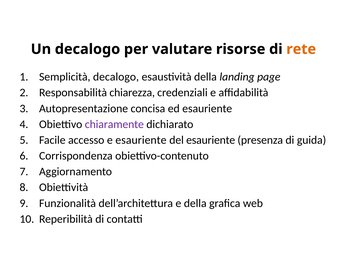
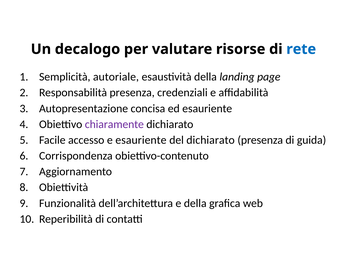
rete colour: orange -> blue (301, 49)
Semplicità decalogo: decalogo -> autoriale (116, 77)
Responsabilità chiarezza: chiarezza -> presenza (132, 93)
del esauriente: esauriente -> dichiarato (211, 140)
